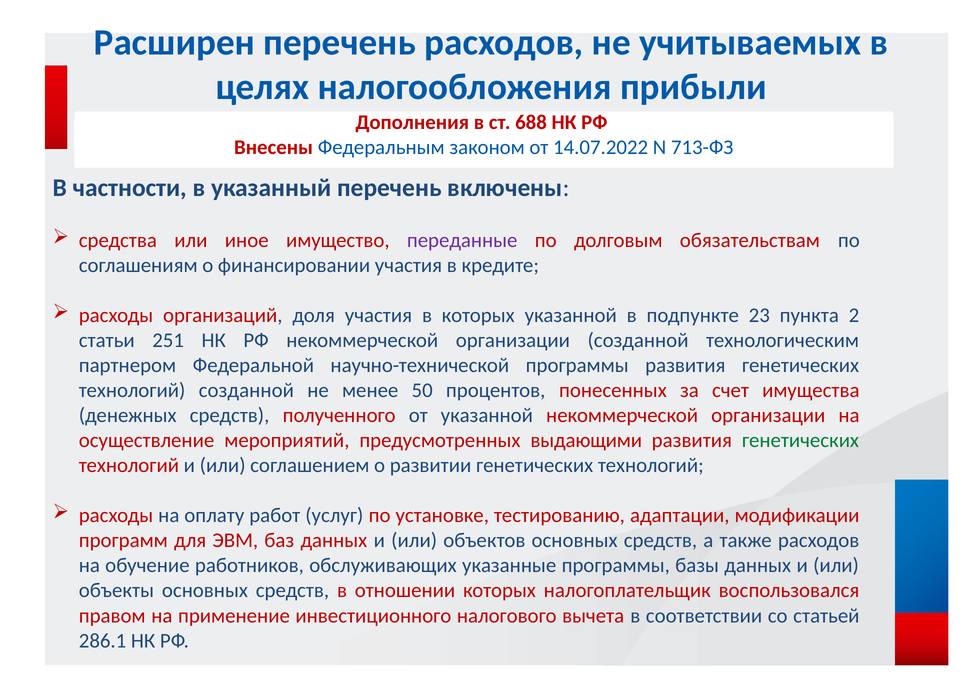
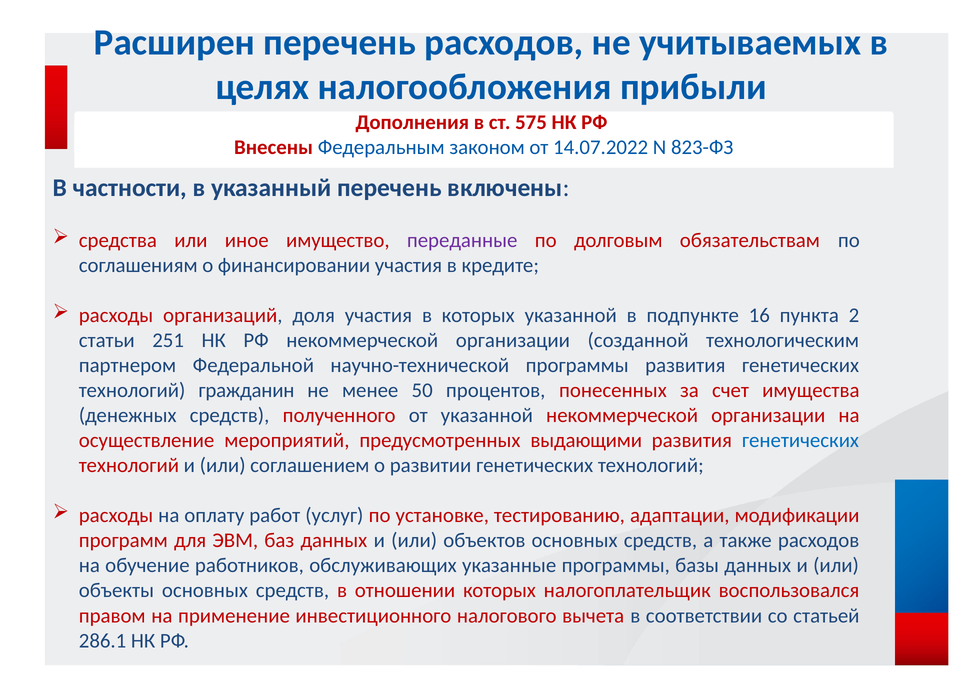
688: 688 -> 575 (531, 122)
713-ФЗ: 713-ФЗ -> 823-ФЗ (702, 147)
23: 23 -> 16 (759, 315)
технологий созданной: созданной -> гражданин (246, 390)
генетических colour: green -> blue (800, 441)
